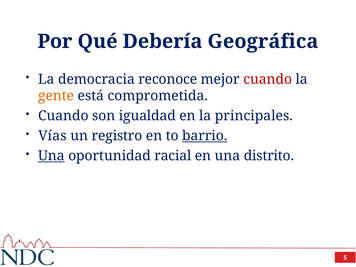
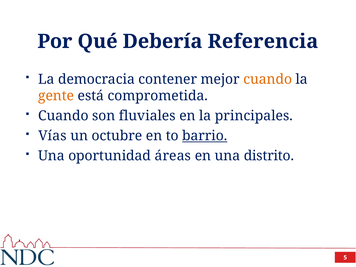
Geográfica: Geográfica -> Referencia (263, 41)
reconoce: reconoce -> contener (168, 79)
cuando colour: red -> orange (268, 79)
igualdad: igualdad -> fluviales (147, 116)
registro: registro -> octubre (117, 136)
Una underline: present -> none (51, 156)
racial: racial -> áreas (173, 156)
